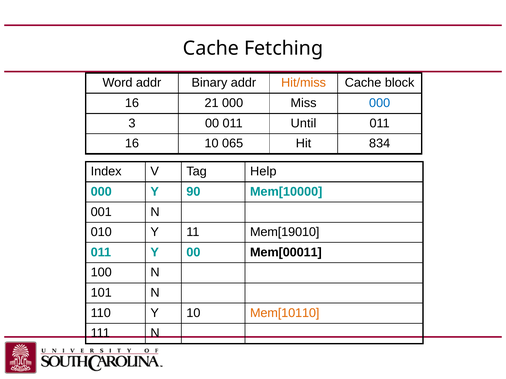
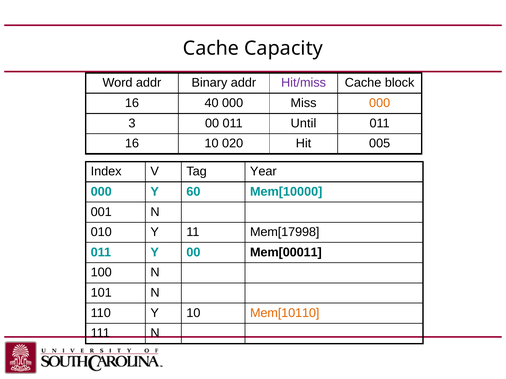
Fetching: Fetching -> Capacity (284, 49)
Hit/miss colour: orange -> purple (304, 83)
21: 21 -> 40 (212, 103)
000 colour: blue -> orange (380, 103)
065: 065 -> 020 (233, 144)
834: 834 -> 005 (380, 144)
Help: Help -> Year (263, 172)
90: 90 -> 60 (193, 192)
Mem[19010: Mem[19010 -> Mem[17998 (285, 232)
